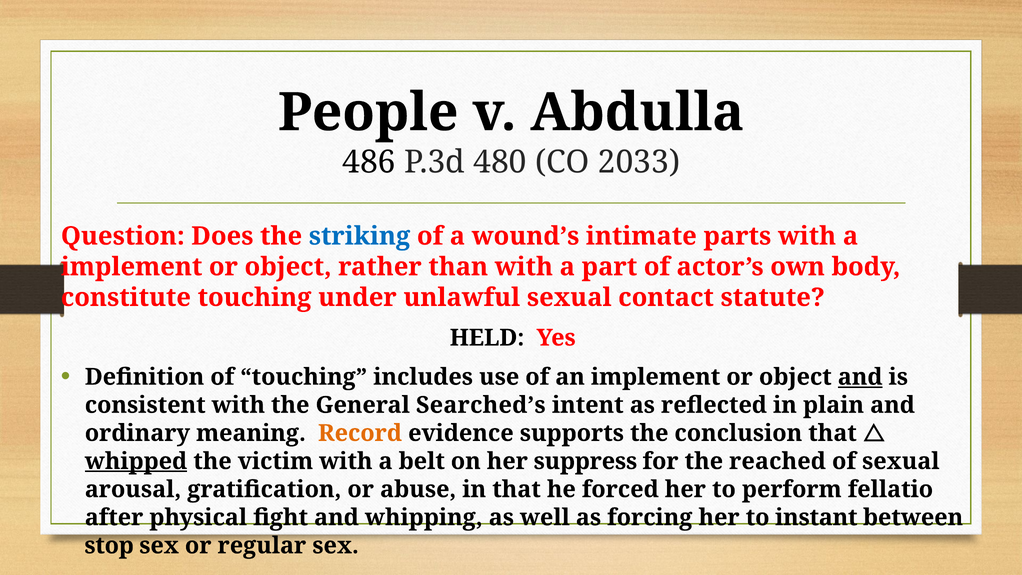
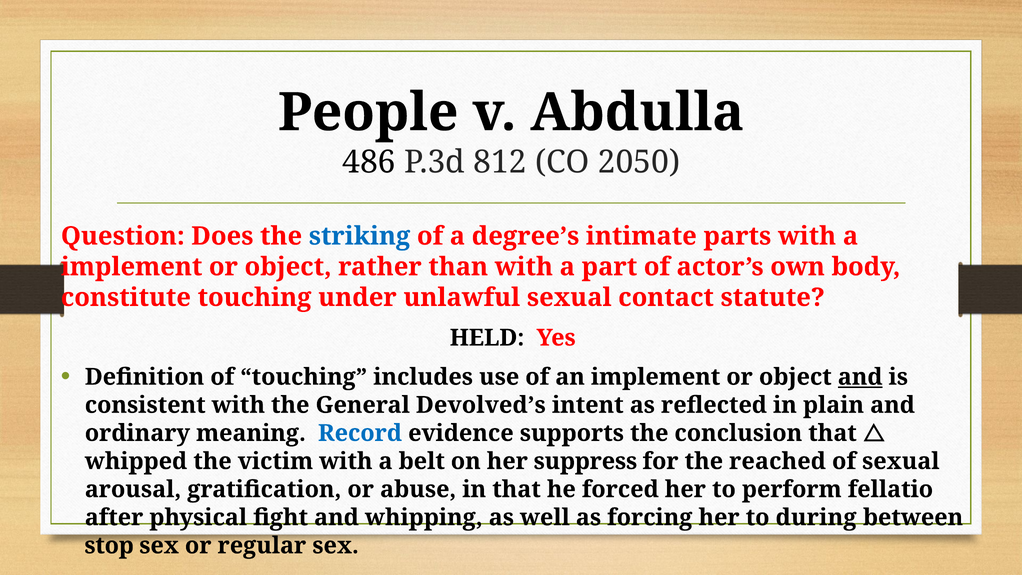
480: 480 -> 812 (500, 162)
2033: 2033 -> 2050 (639, 162)
wound’s: wound’s -> degree’s (526, 236)
Searched’s: Searched’s -> Devolved’s (481, 405)
Record colour: orange -> blue (360, 433)
whipped underline: present -> none (136, 461)
instant: instant -> during (816, 517)
